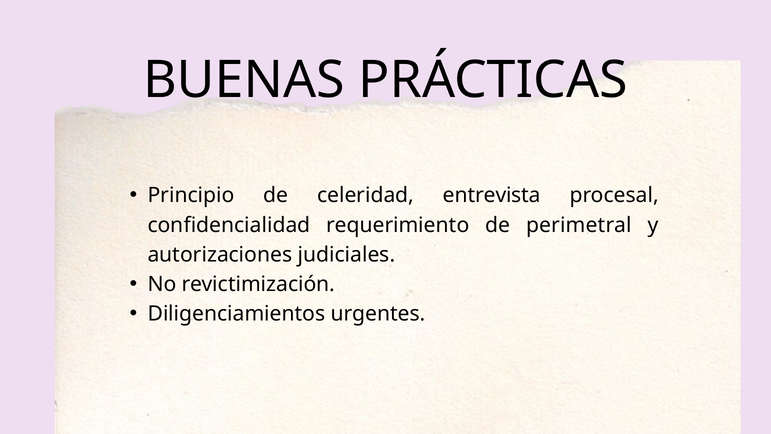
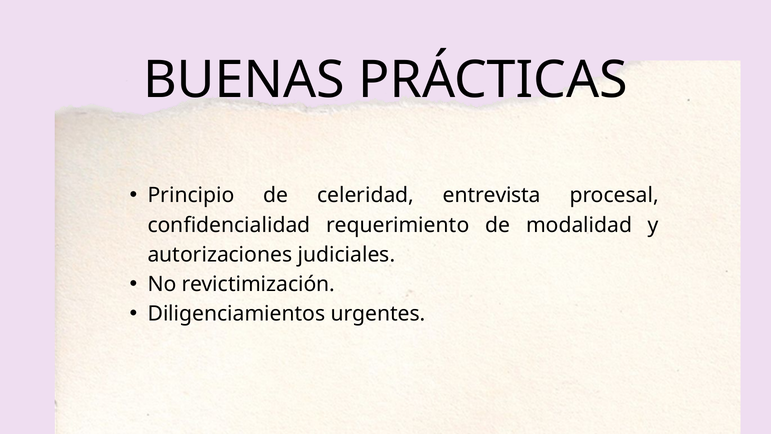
perimetral: perimetral -> modalidad (579, 225)
